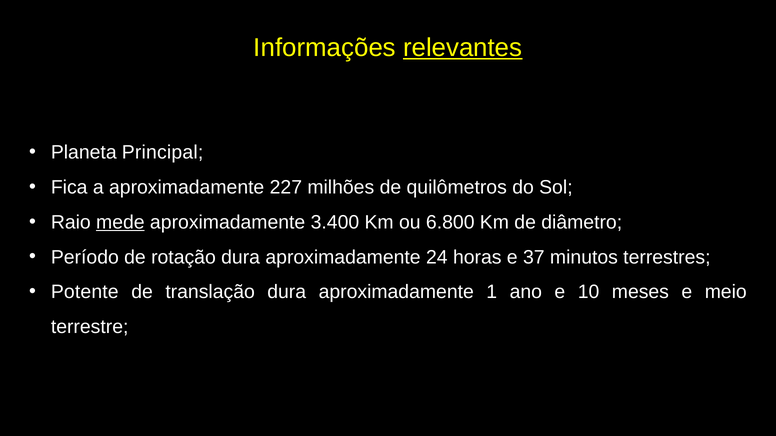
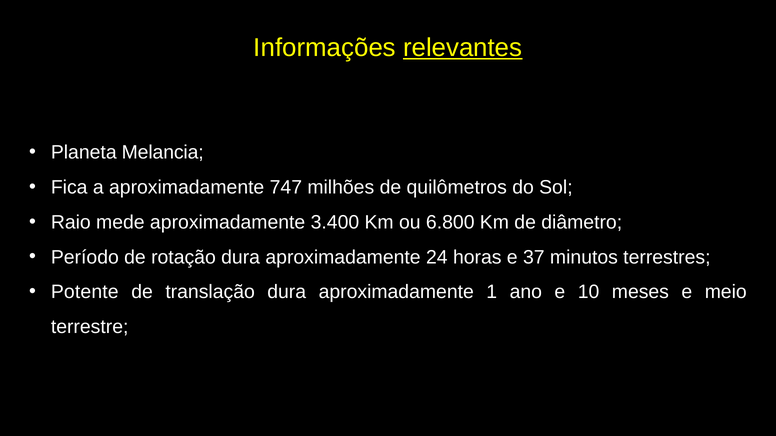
Principal: Principal -> Melancia (163, 153)
227: 227 -> 747 (286, 188)
mede underline: present -> none (120, 223)
